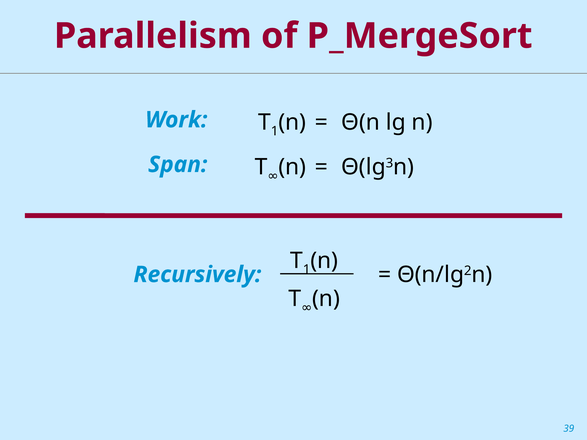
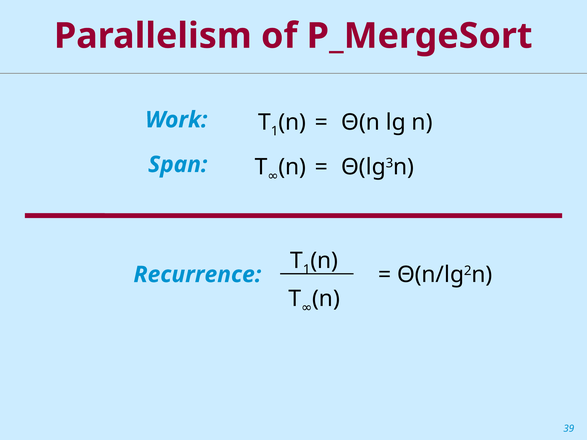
Recursively: Recursively -> Recurrence (197, 275)
